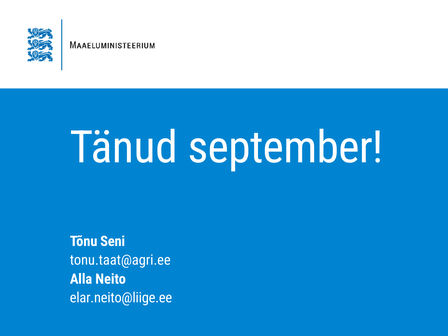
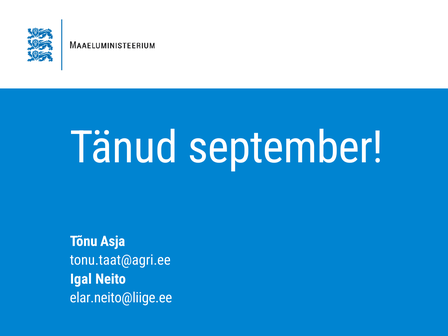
Seni: Seni -> Asja (113, 241)
Alla: Alla -> Igal (81, 279)
